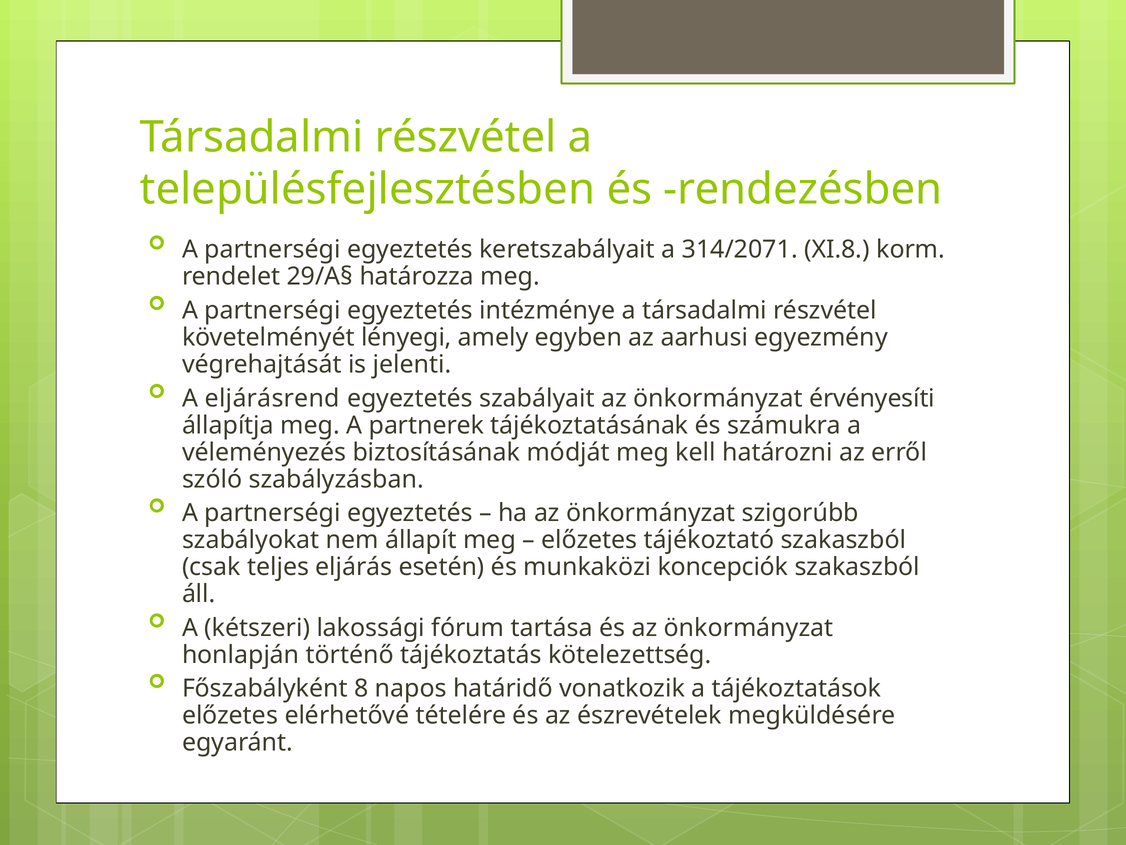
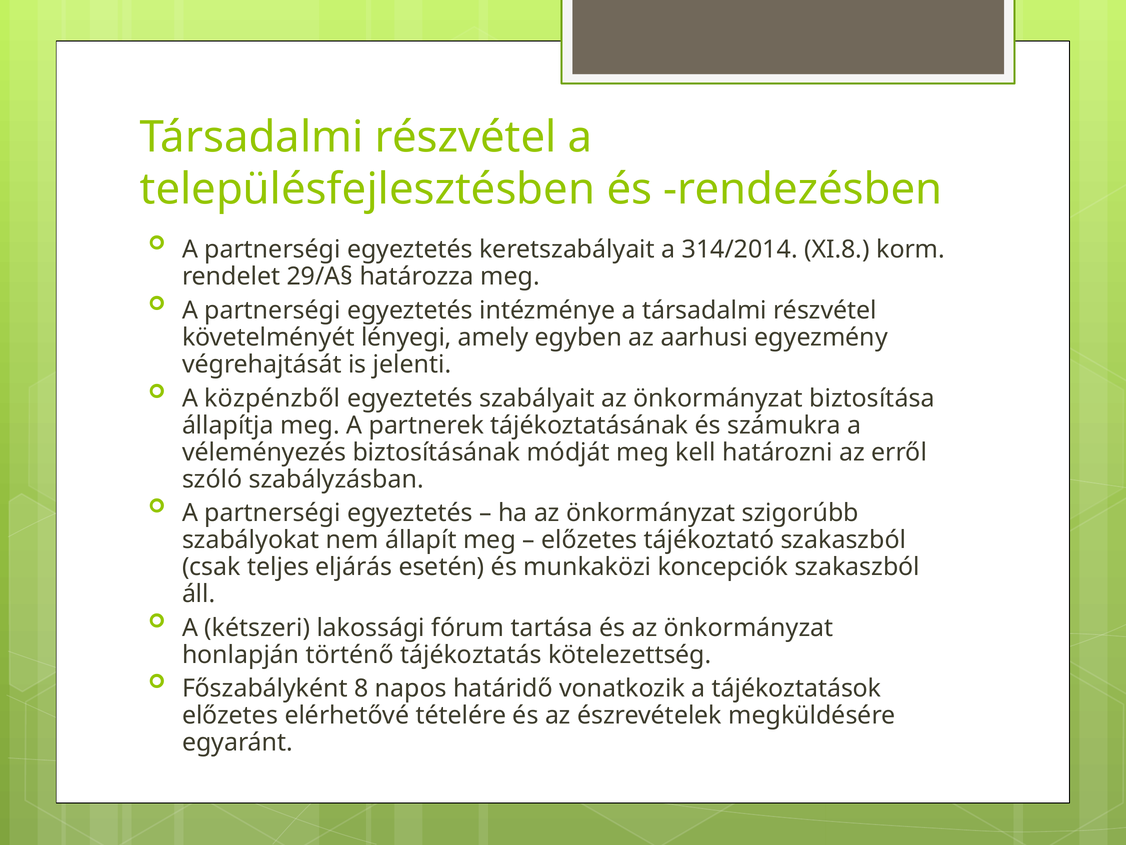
314/2071: 314/2071 -> 314/2014 (740, 250)
eljárásrend: eljárásrend -> közpénzből (272, 398)
érvényesíti: érvényesíti -> biztosítása (872, 398)
